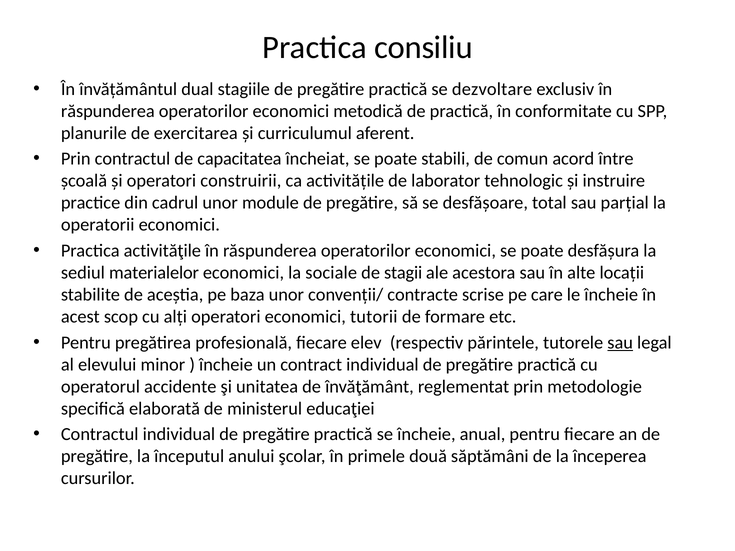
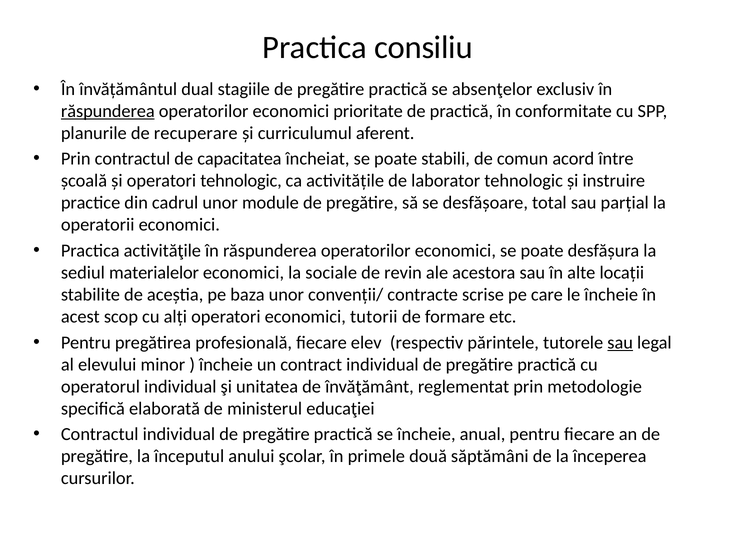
dezvoltare: dezvoltare -> absenţelor (492, 89)
răspunderea underline: none -> present (108, 111)
metodică: metodică -> prioritate (368, 111)
exercitarea: exercitarea -> recuperare (196, 133)
operatori construirii: construirii -> tehnologic (241, 181)
stagii: stagii -> revin (403, 273)
operatorul accidente: accidente -> individual (180, 387)
